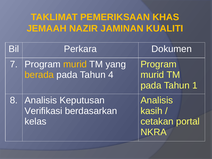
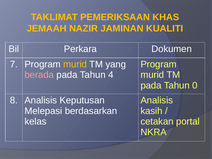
berada colour: yellow -> pink (39, 75)
1: 1 -> 0 (195, 85)
Verifikasi: Verifikasi -> Melepasi (43, 111)
